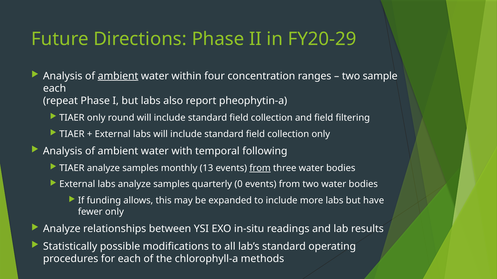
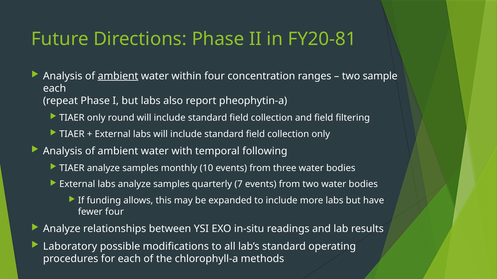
FY20-29: FY20-29 -> FY20-81 (322, 39)
13: 13 -> 10 (206, 168)
from underline: present -> none (260, 168)
0: 0 -> 7 (239, 185)
fewer only: only -> four (114, 212)
Statistically: Statistically -> Laboratory (70, 247)
